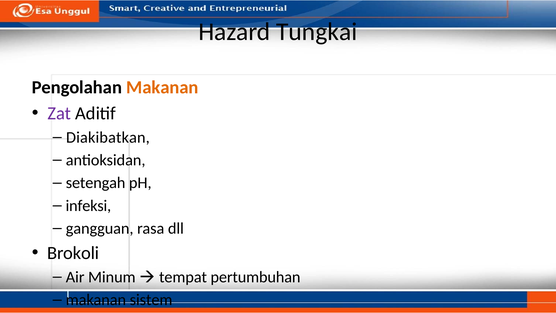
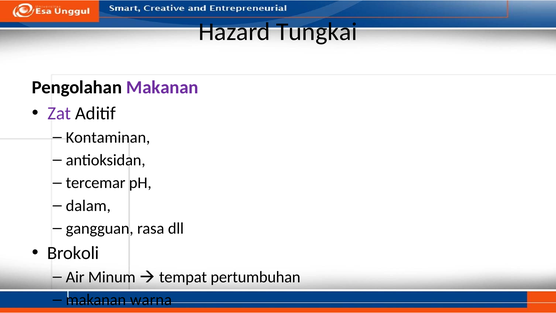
Makanan colour: orange -> purple (162, 87)
Diakibatkan: Diakibatkan -> Kontaminan (108, 137)
setengah: setengah -> tercemar (96, 183)
infeksi: infeksi -> dalam (88, 206)
sistem: sistem -> warna (151, 300)
